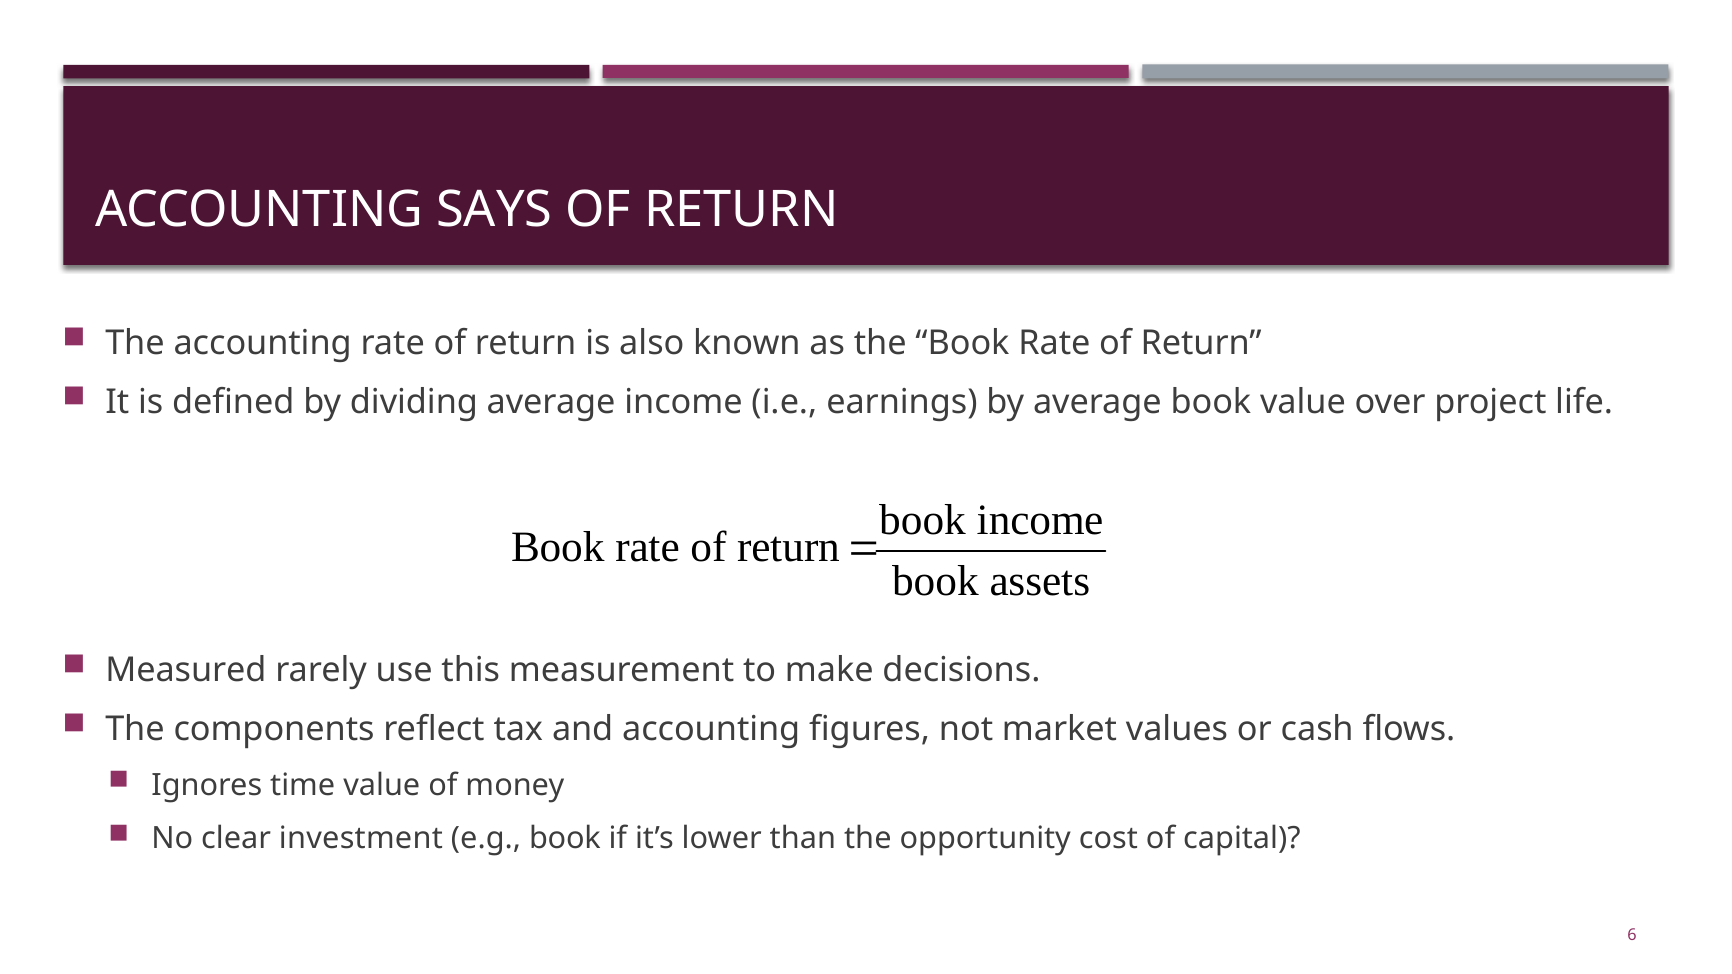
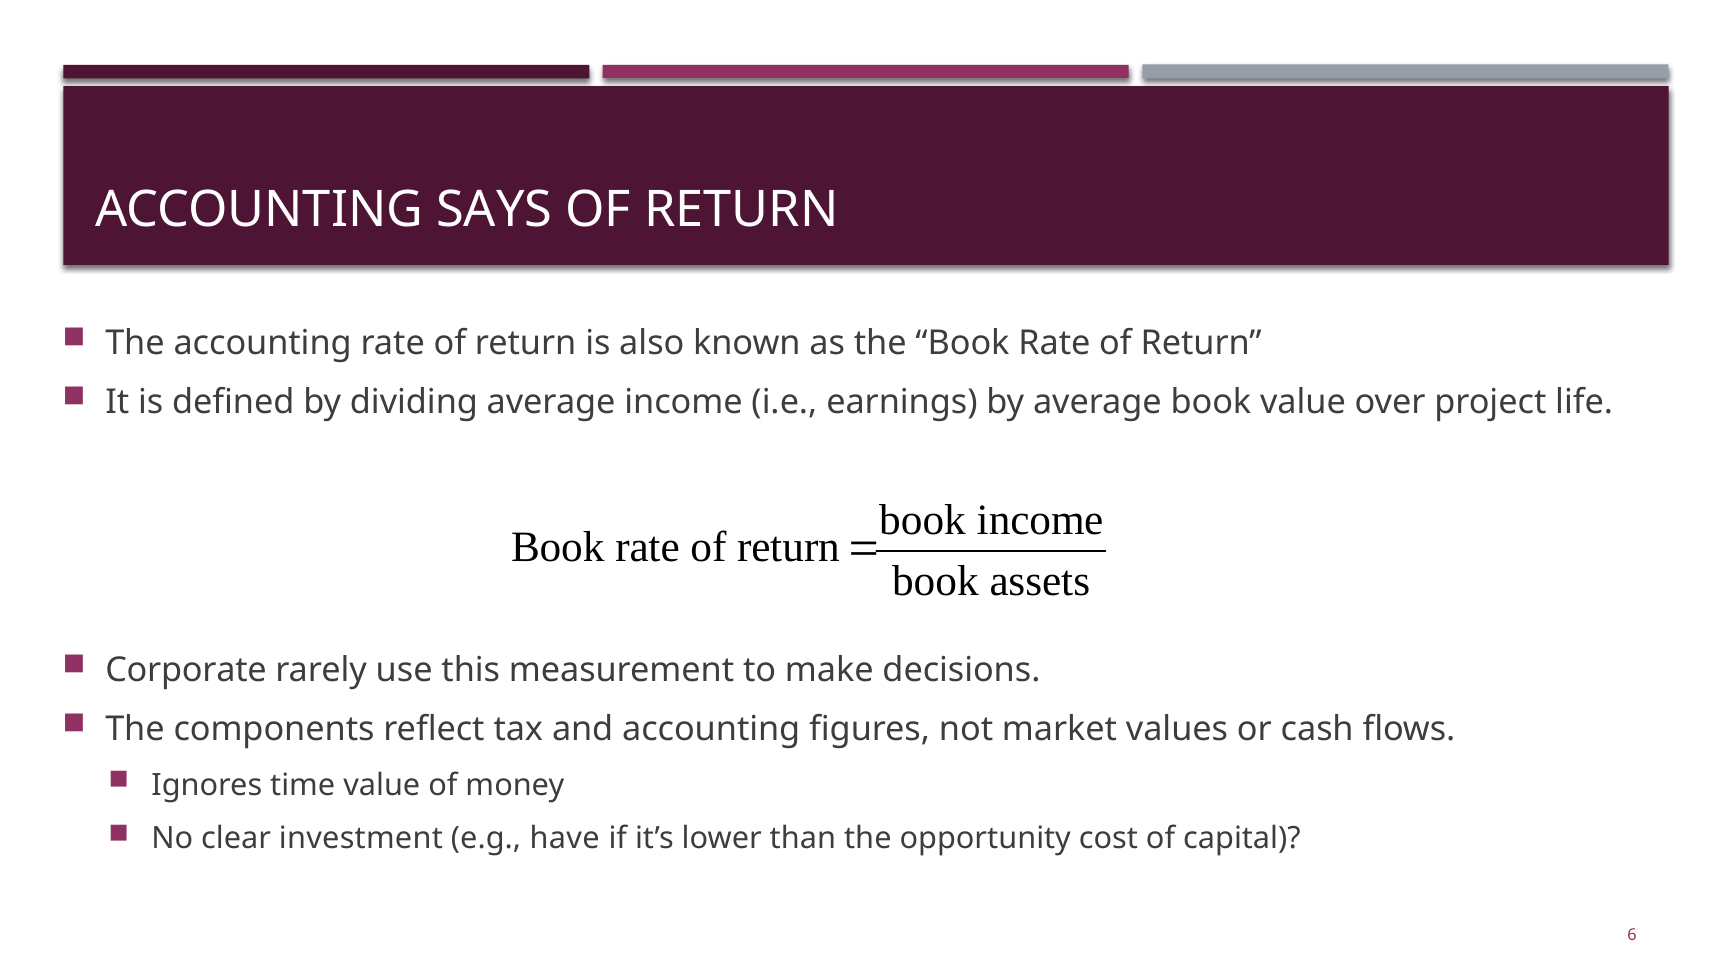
Measured: Measured -> Corporate (186, 671)
e.g book: book -> have (565, 839)
